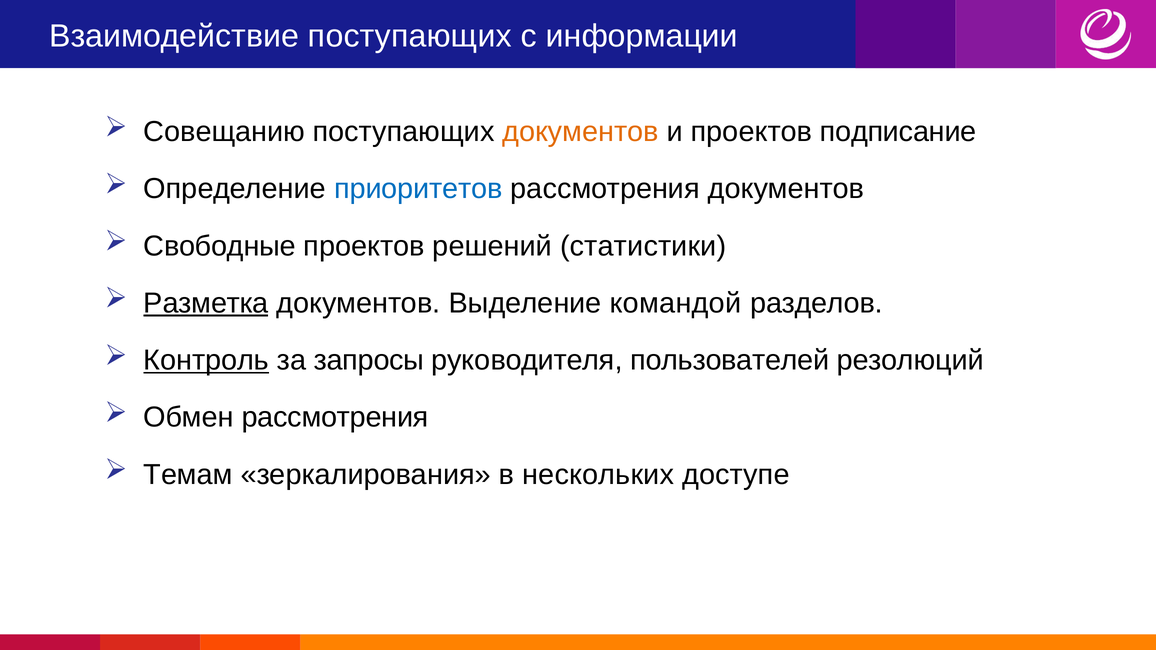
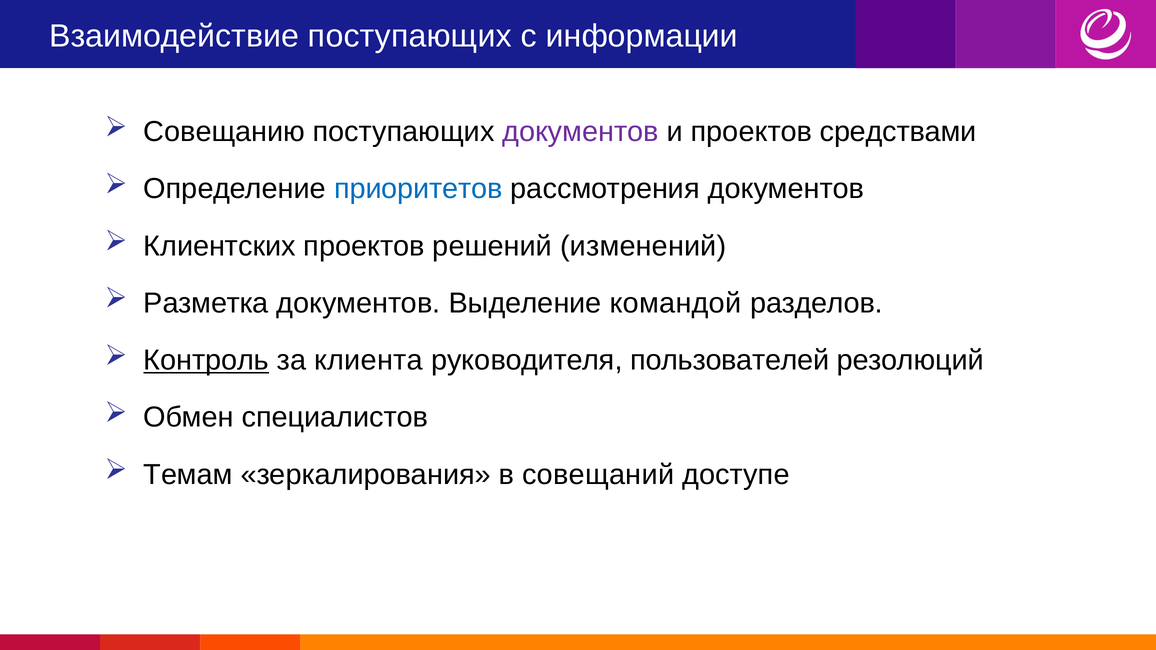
документов colour: orange -> purple (581, 132)
подписание: подписание -> средствами (898, 132)
Свободные: Свободные -> Клиентских (220, 246)
статистики: статистики -> изменений (643, 246)
Разметка underline: present -> none (206, 303)
запросы: запросы -> клиента (369, 360)
Обмен рассмотрения: рассмотрения -> специалистов (335, 418)
нескольких: нескольких -> совещаний (598, 475)
